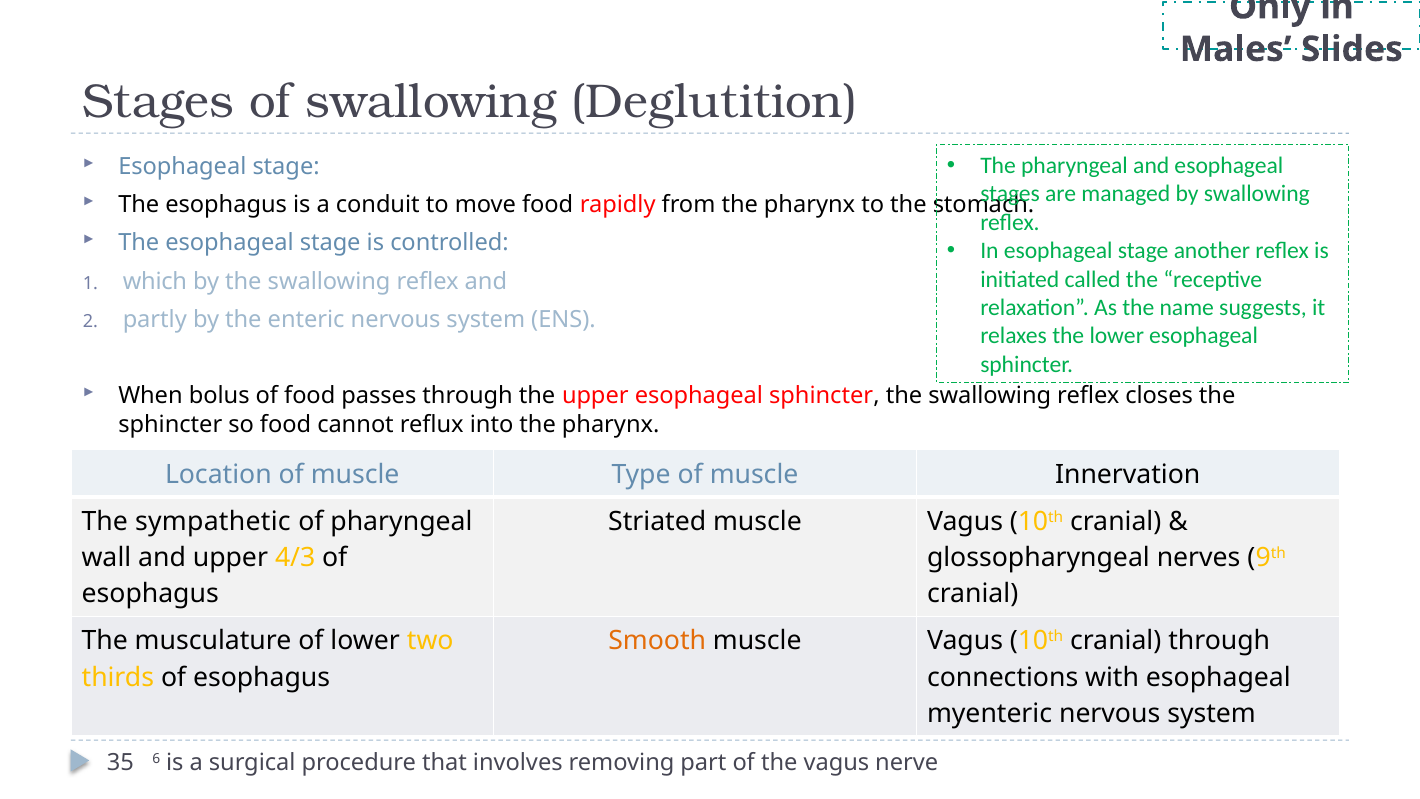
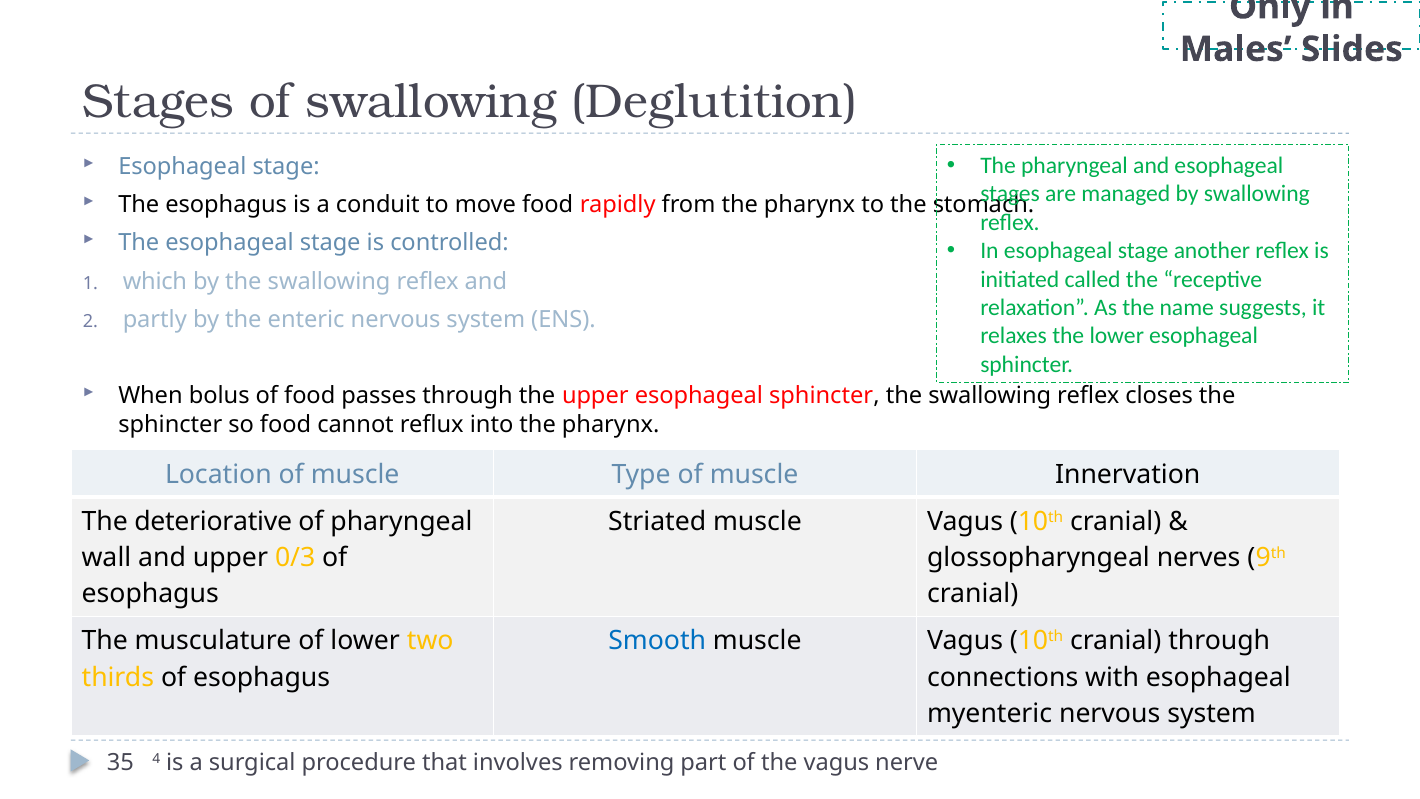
sympathetic: sympathetic -> deteriorative (213, 522)
4/3: 4/3 -> 0/3 (295, 558)
Smooth colour: orange -> blue (657, 641)
6: 6 -> 4 (156, 758)
